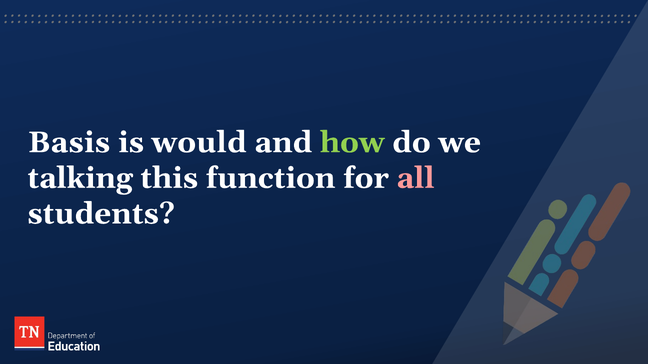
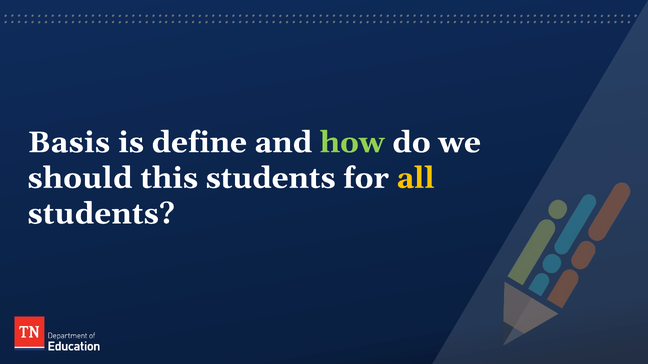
would: would -> define (199, 143)
talking: talking -> should (80, 178)
this function: function -> students (271, 178)
all colour: pink -> yellow (416, 178)
